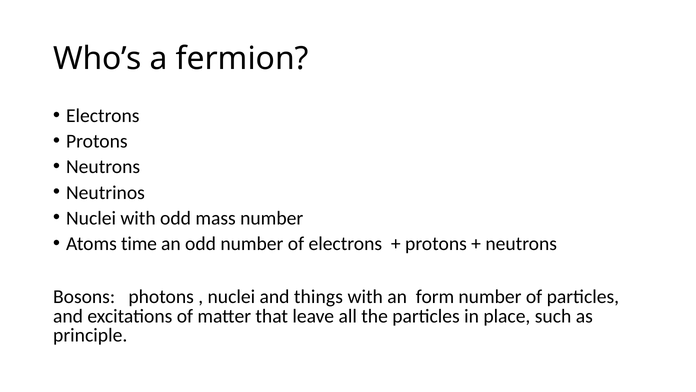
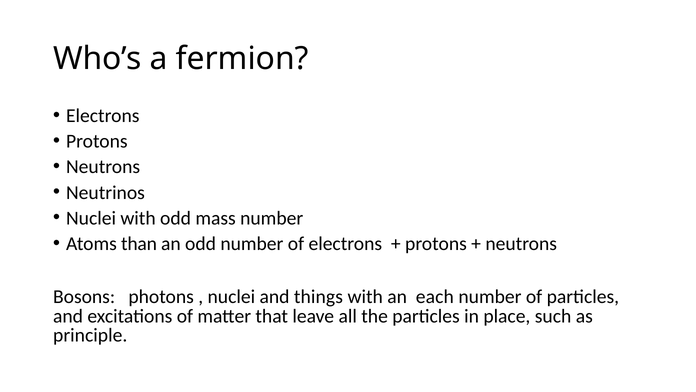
time: time -> than (139, 243)
form: form -> each (435, 297)
